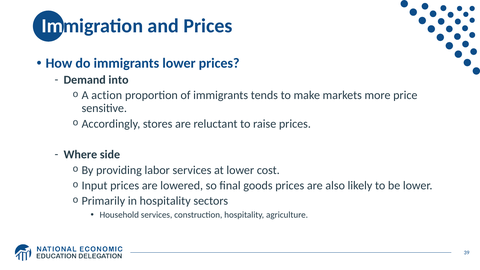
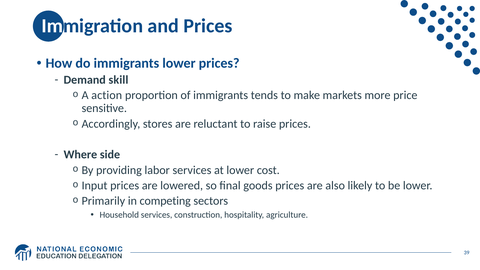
into: into -> skill (118, 80)
in hospitality: hospitality -> competing (165, 201)
